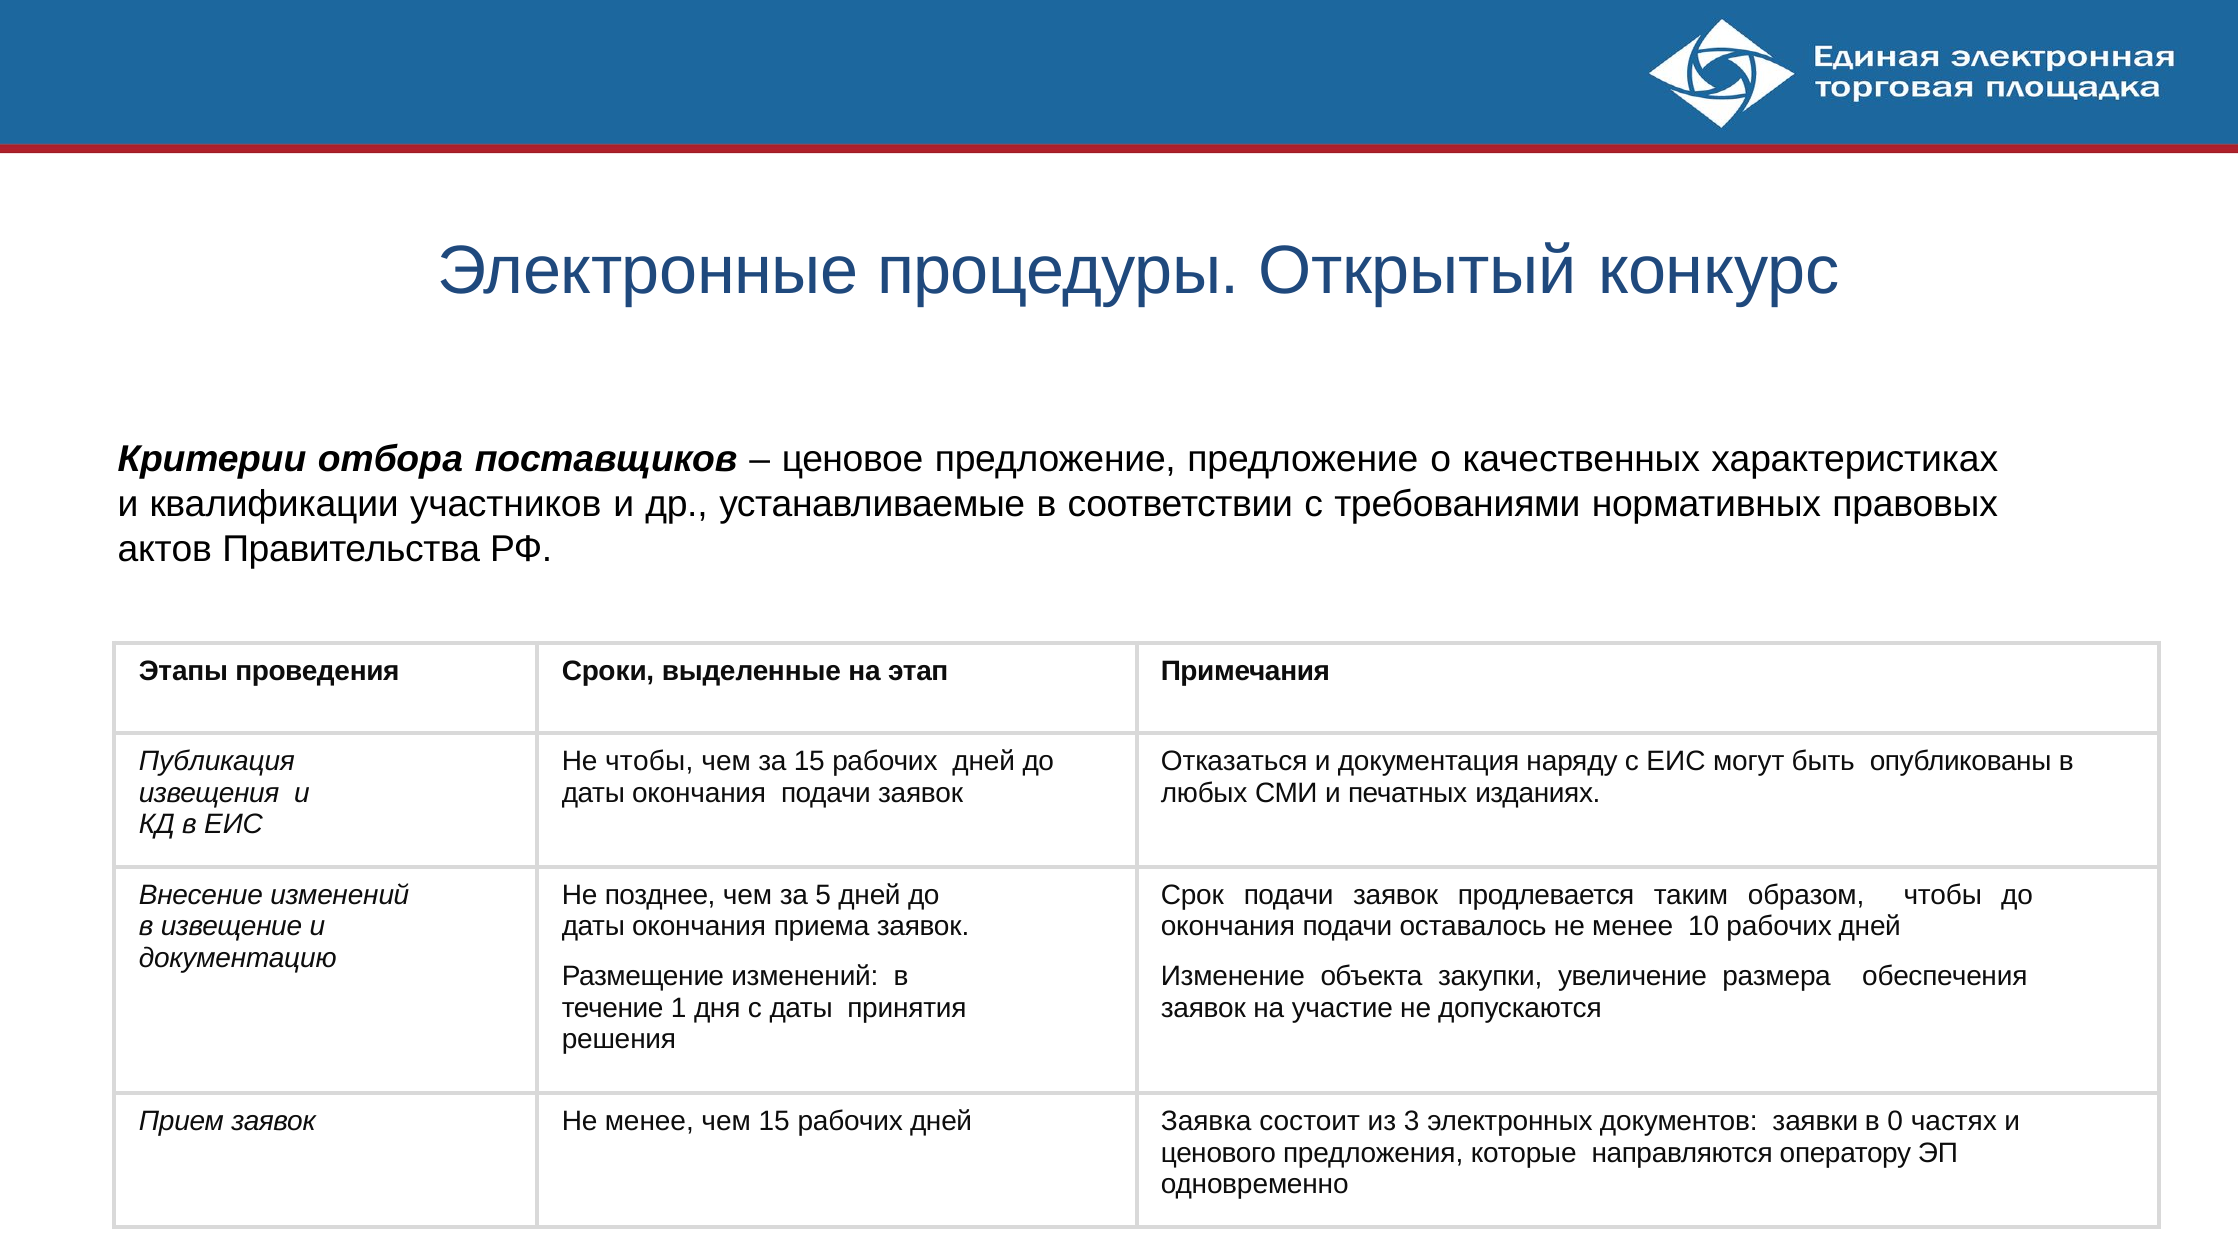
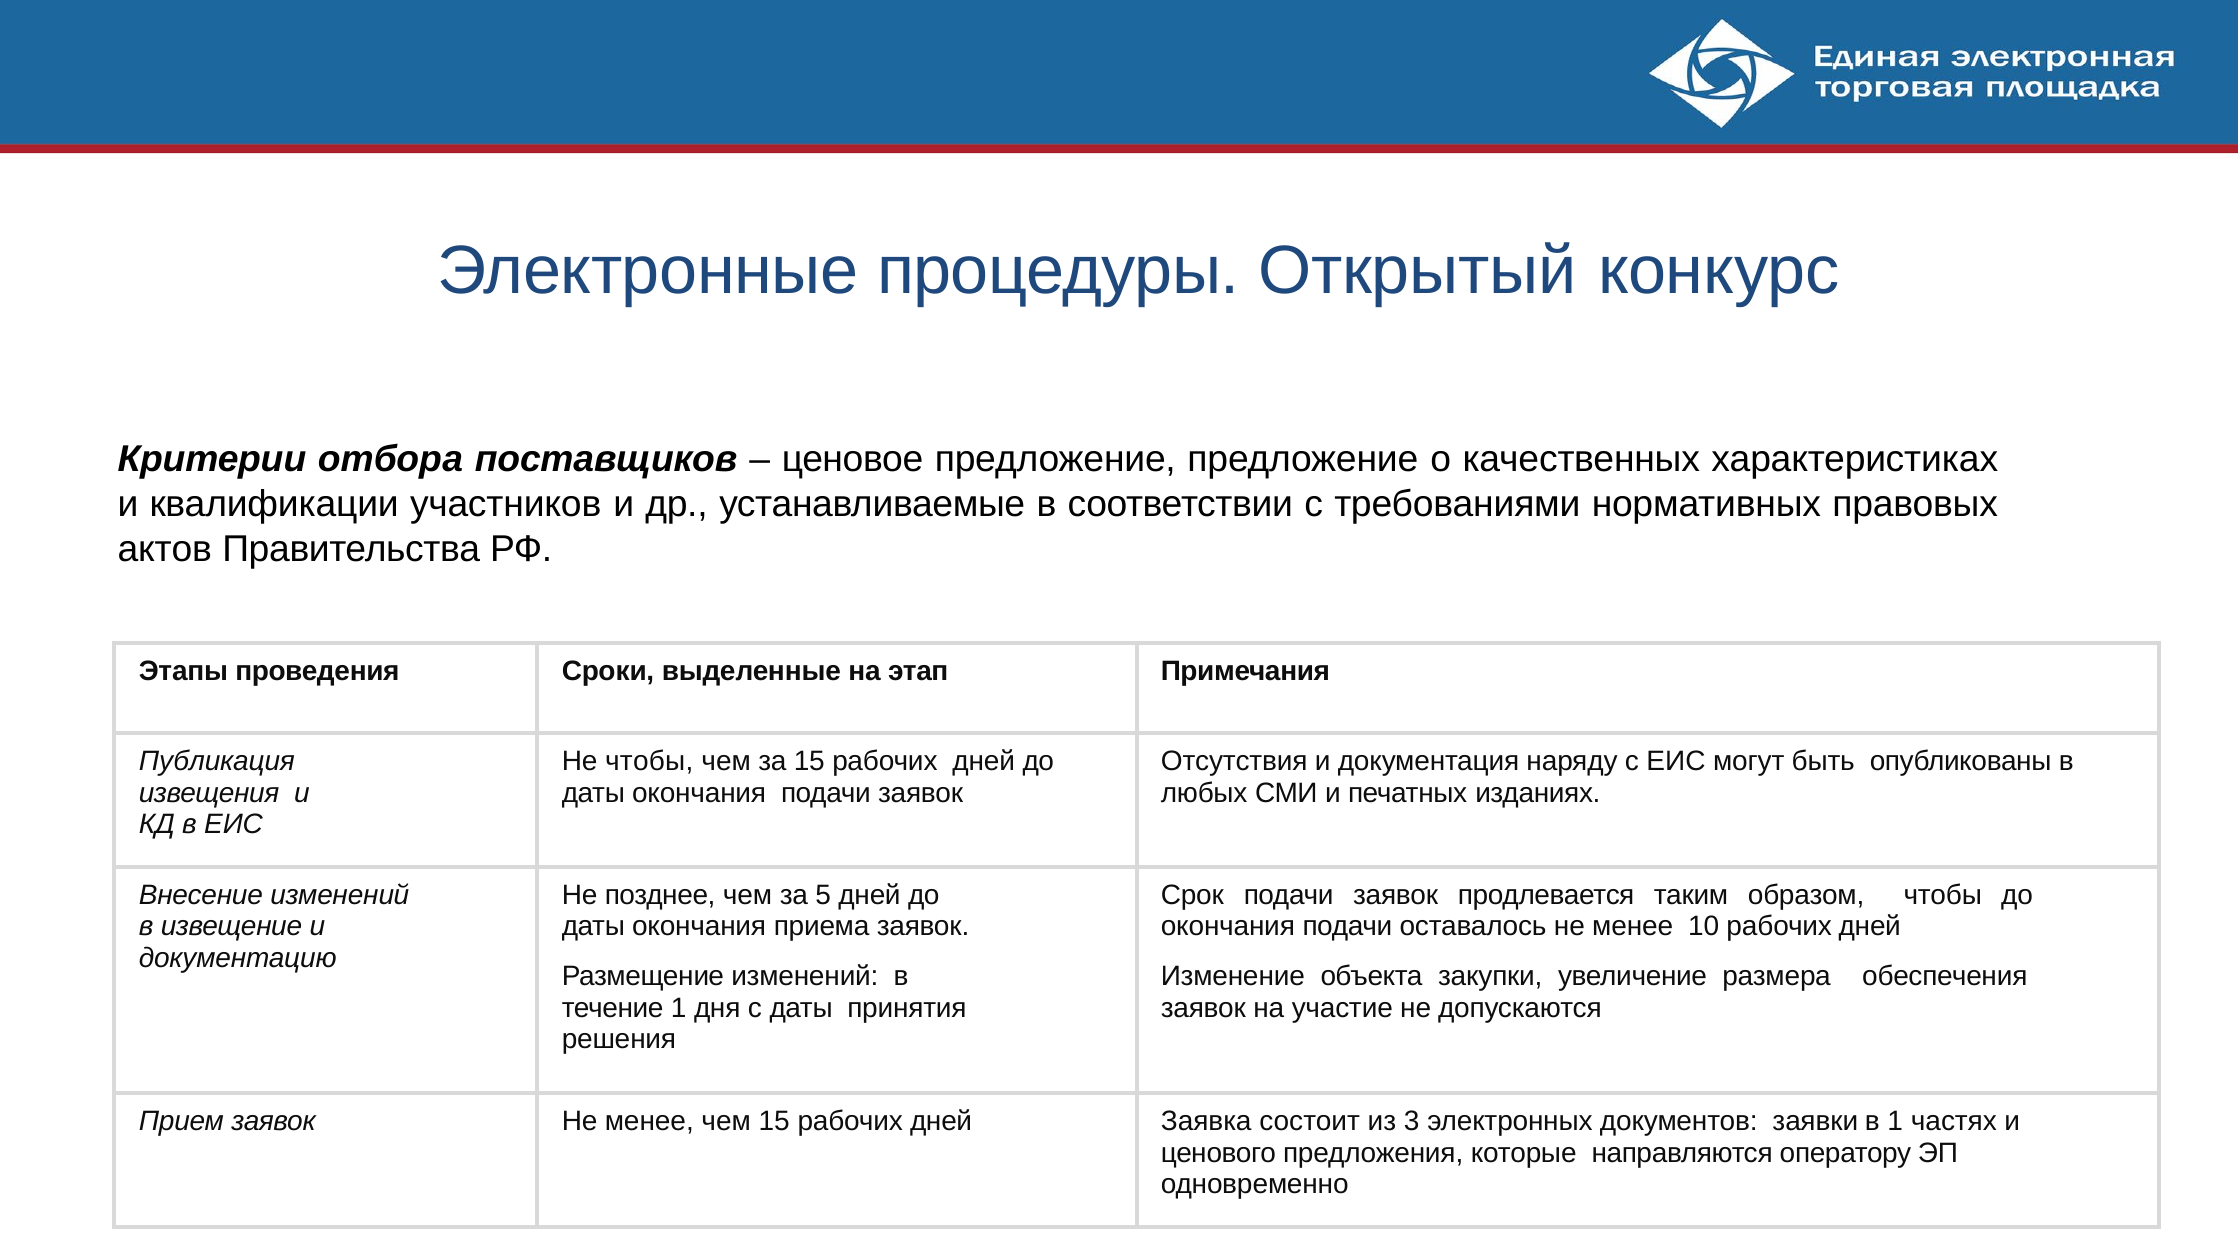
Отказаться: Отказаться -> Отсутствия (1234, 761)
в 0: 0 -> 1 (1895, 1121)
